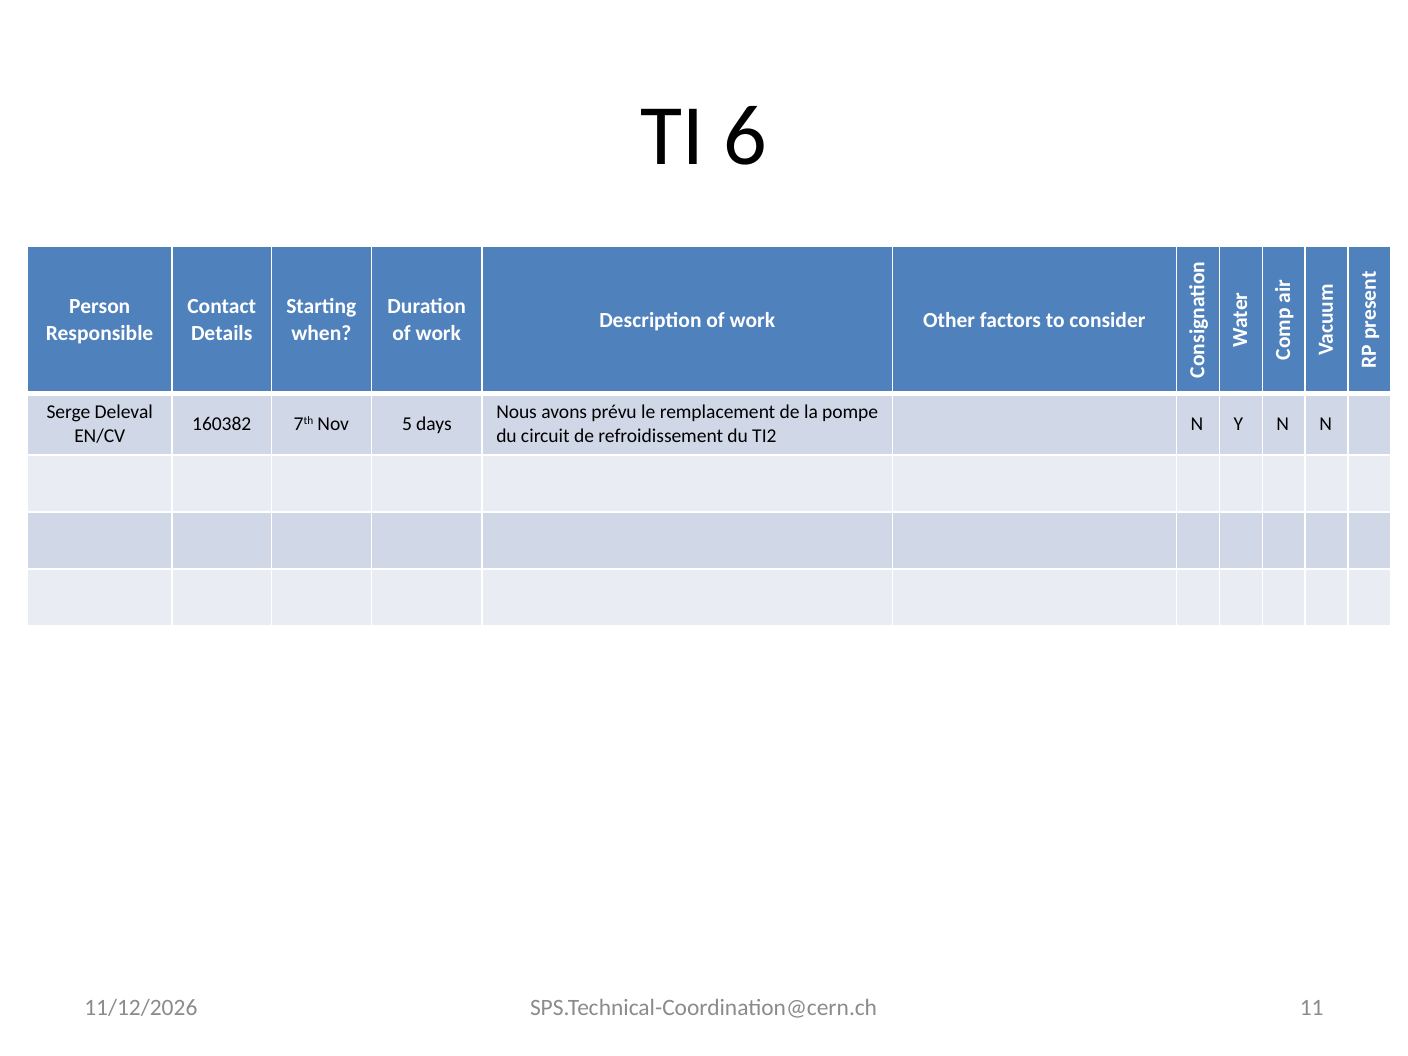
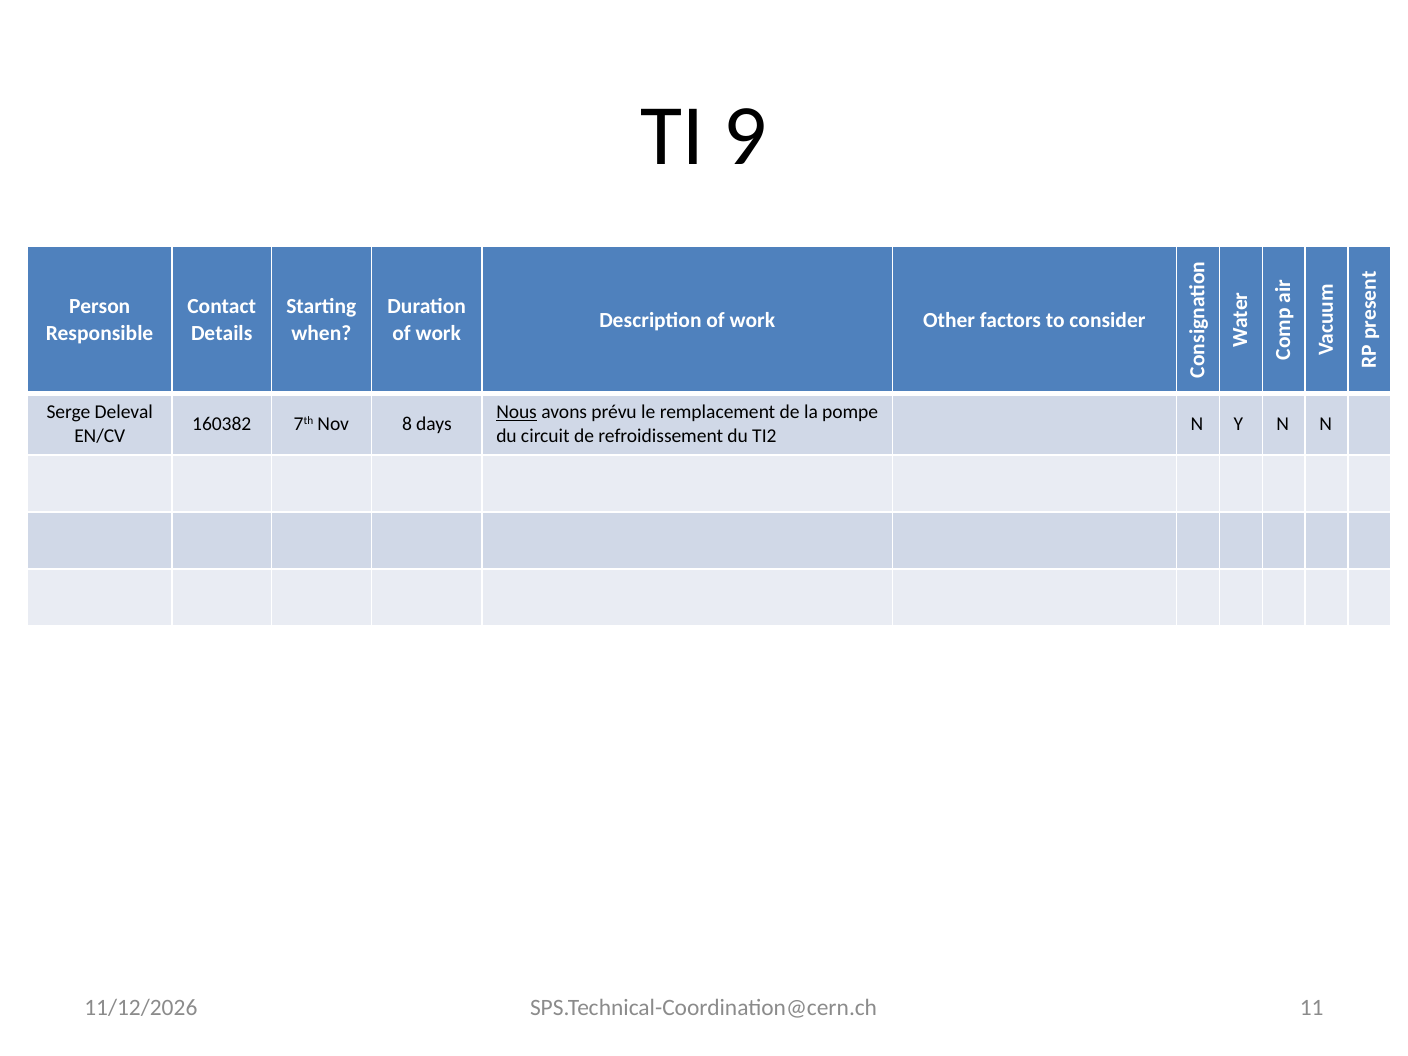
6: 6 -> 9 (745, 136)
Nous underline: none -> present (517, 412)
5: 5 -> 8 (407, 424)
